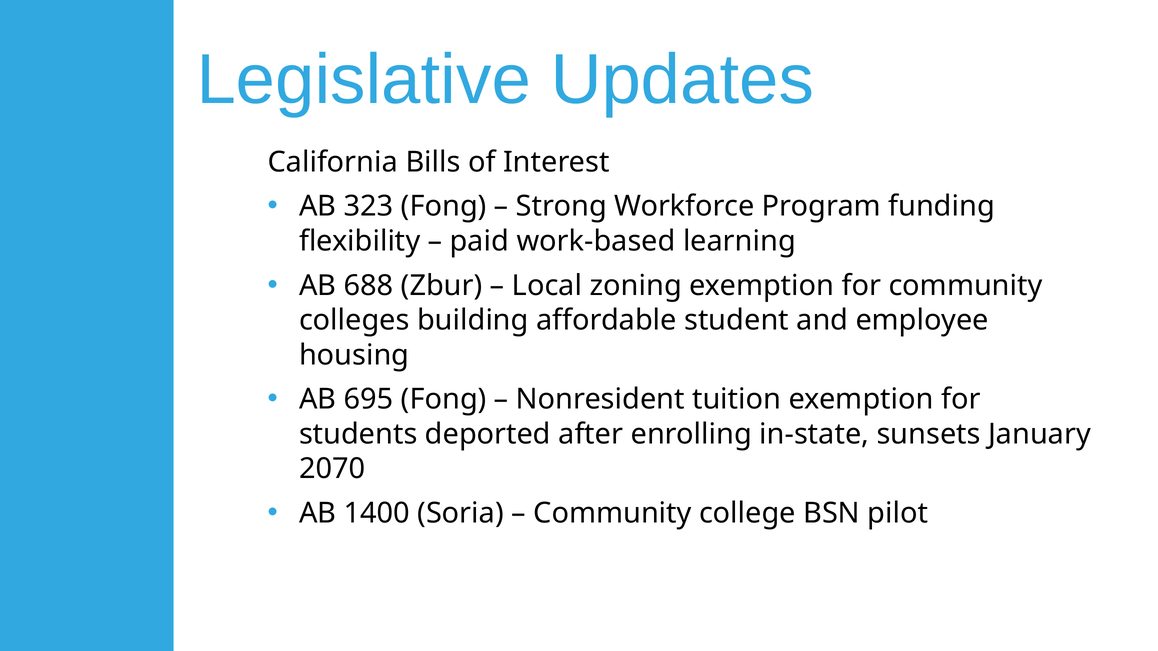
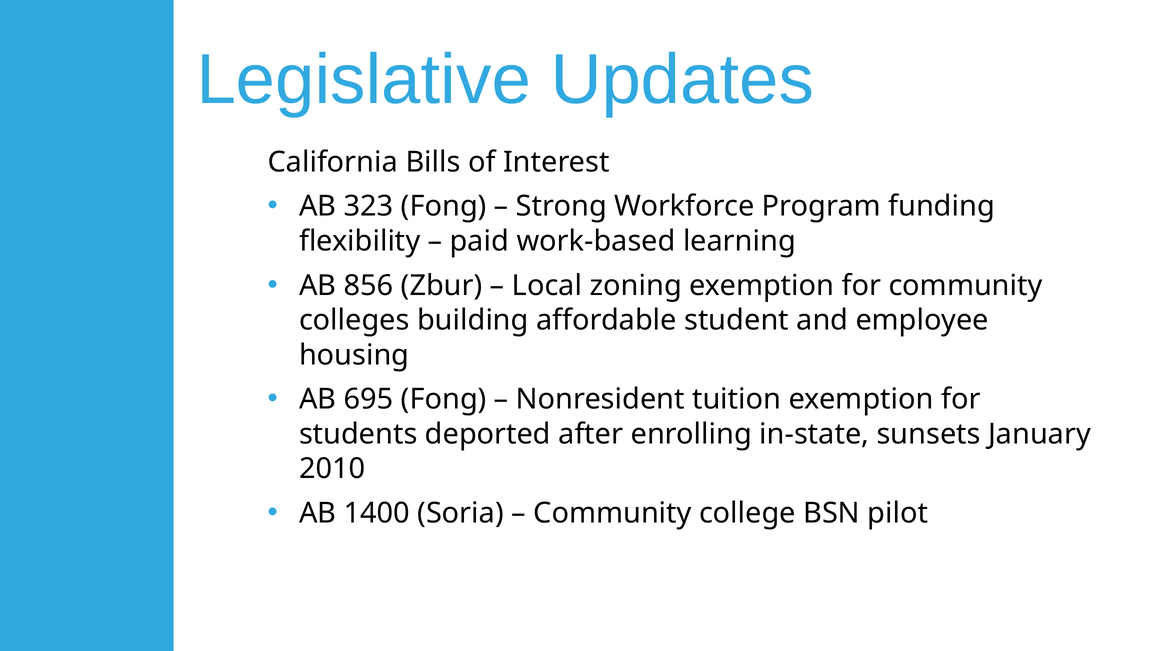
688: 688 -> 856 (369, 286)
2070: 2070 -> 2010 (332, 469)
